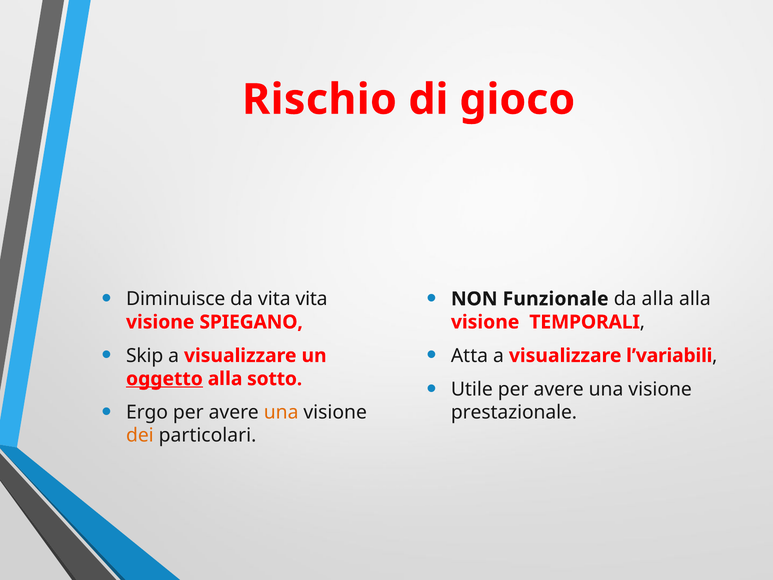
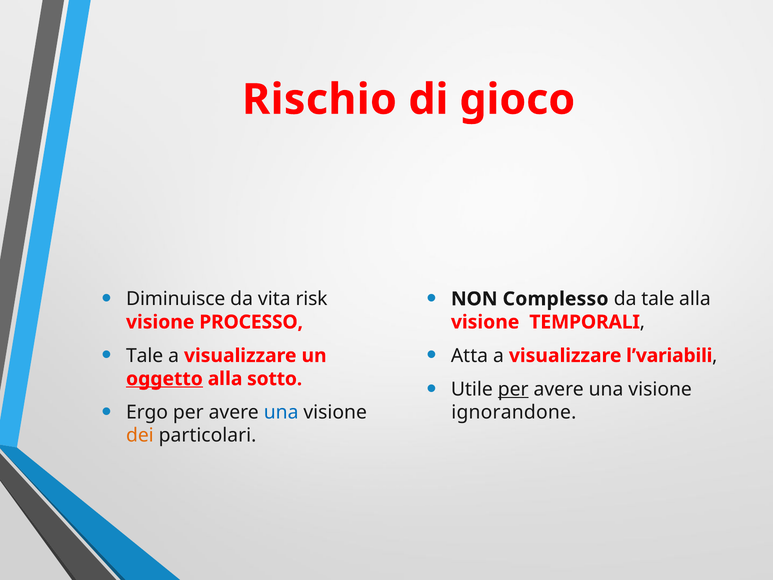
vita vita: vita -> risk (312, 299)
Funzionale: Funzionale -> Complesso (556, 299)
da alla: alla -> tale (658, 299)
SPIEGANO: SPIEGANO -> PROCESSO (251, 322)
Skip: Skip -> Tale (145, 355)
per underline: none -> present (513, 389)
una colour: orange -> blue (281, 412)
prestazionale: prestazionale -> ignorandone (514, 412)
